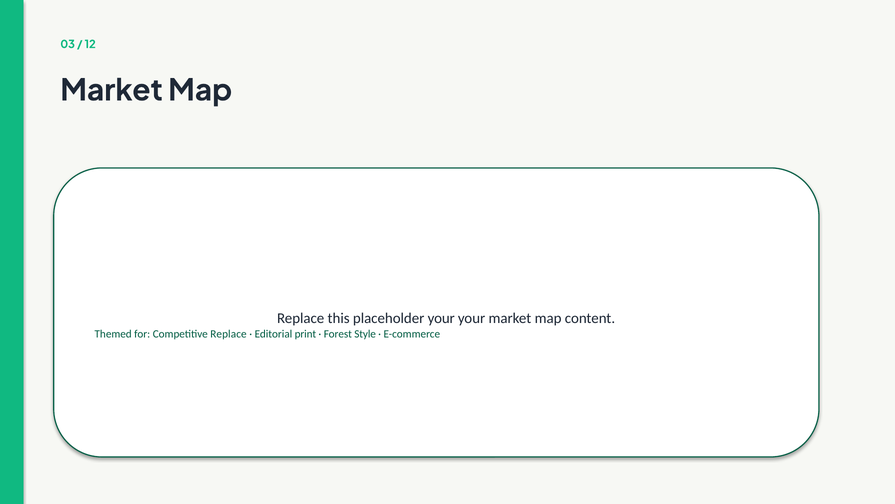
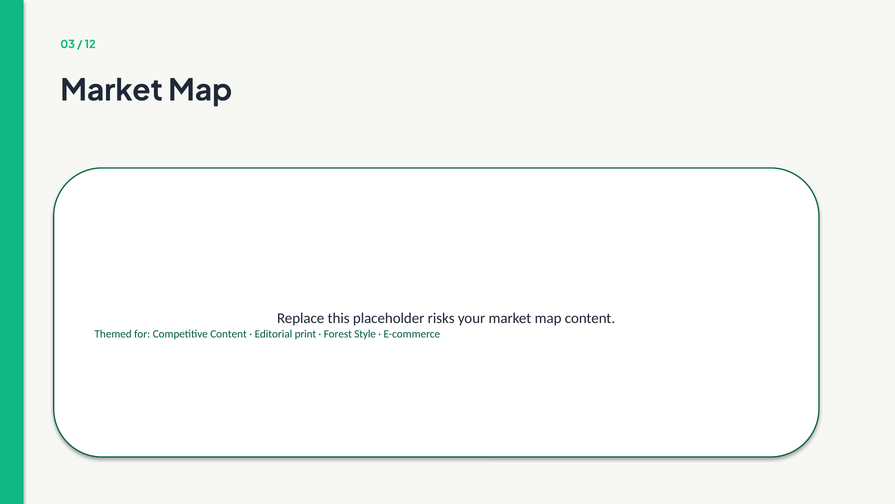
placeholder your: your -> risks (441, 318)
Competitive Replace: Replace -> Content (229, 334)
